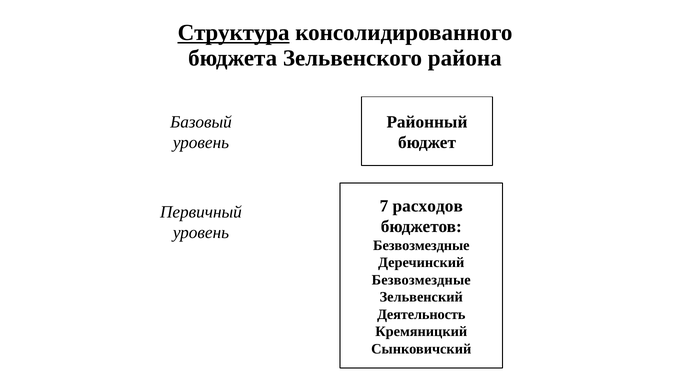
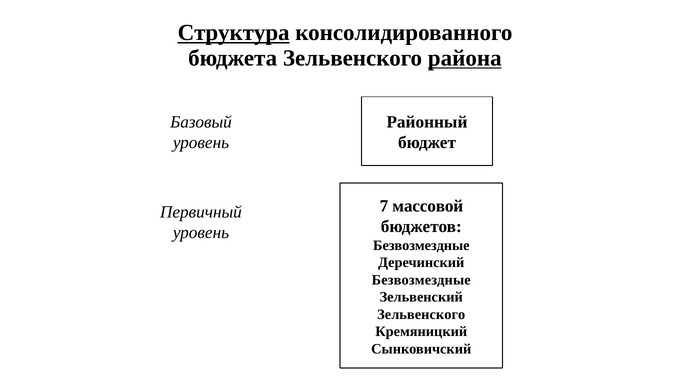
района underline: none -> present (465, 58)
расходов: расходов -> массовой (428, 206)
Деятельность: Деятельность -> Зельвенского (421, 315)
